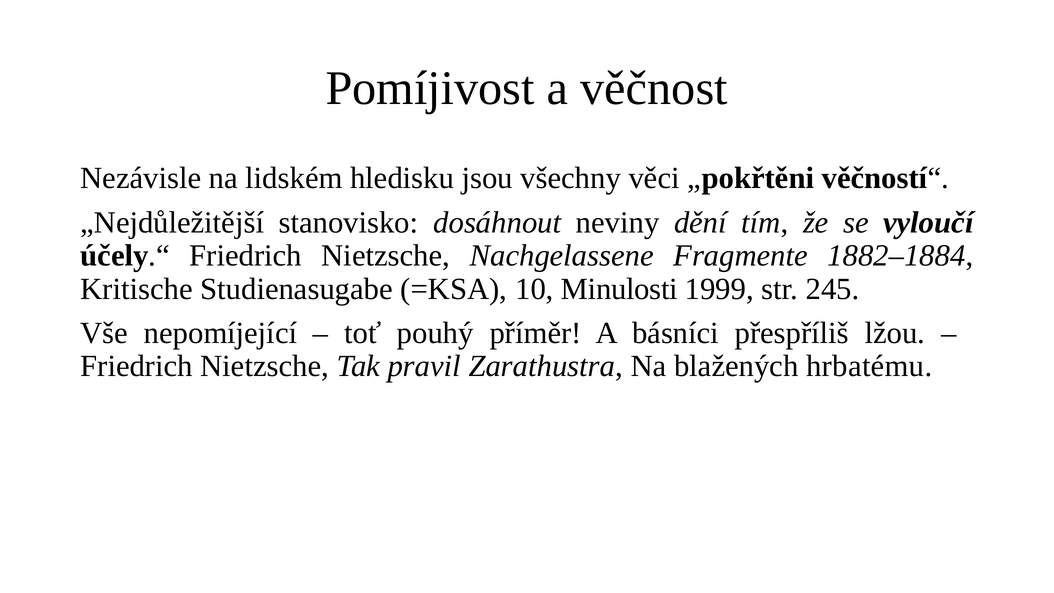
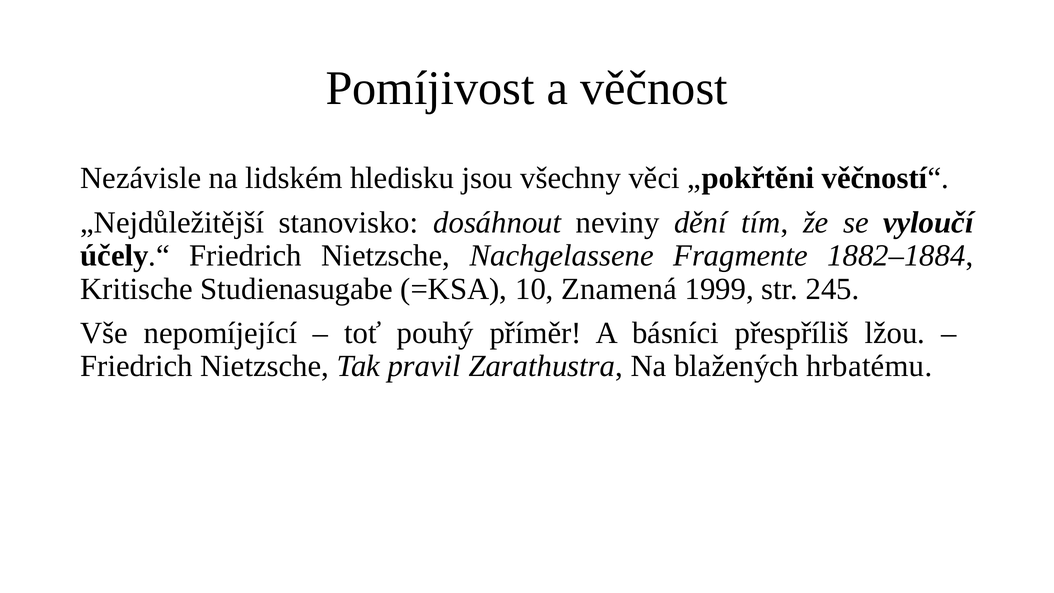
Minulosti: Minulosti -> Znamená (619, 289)
